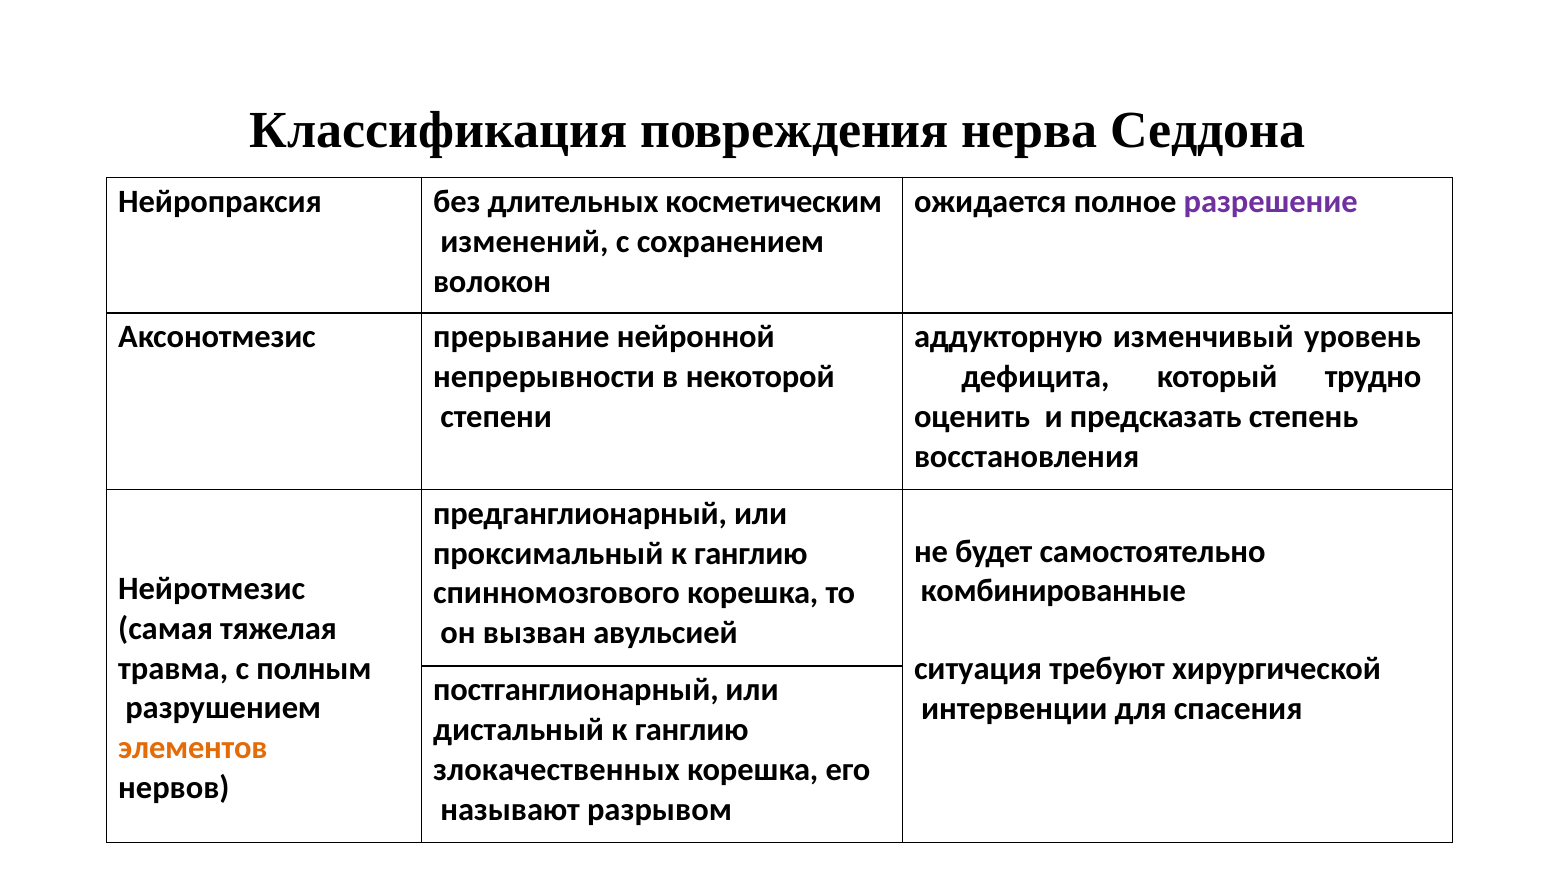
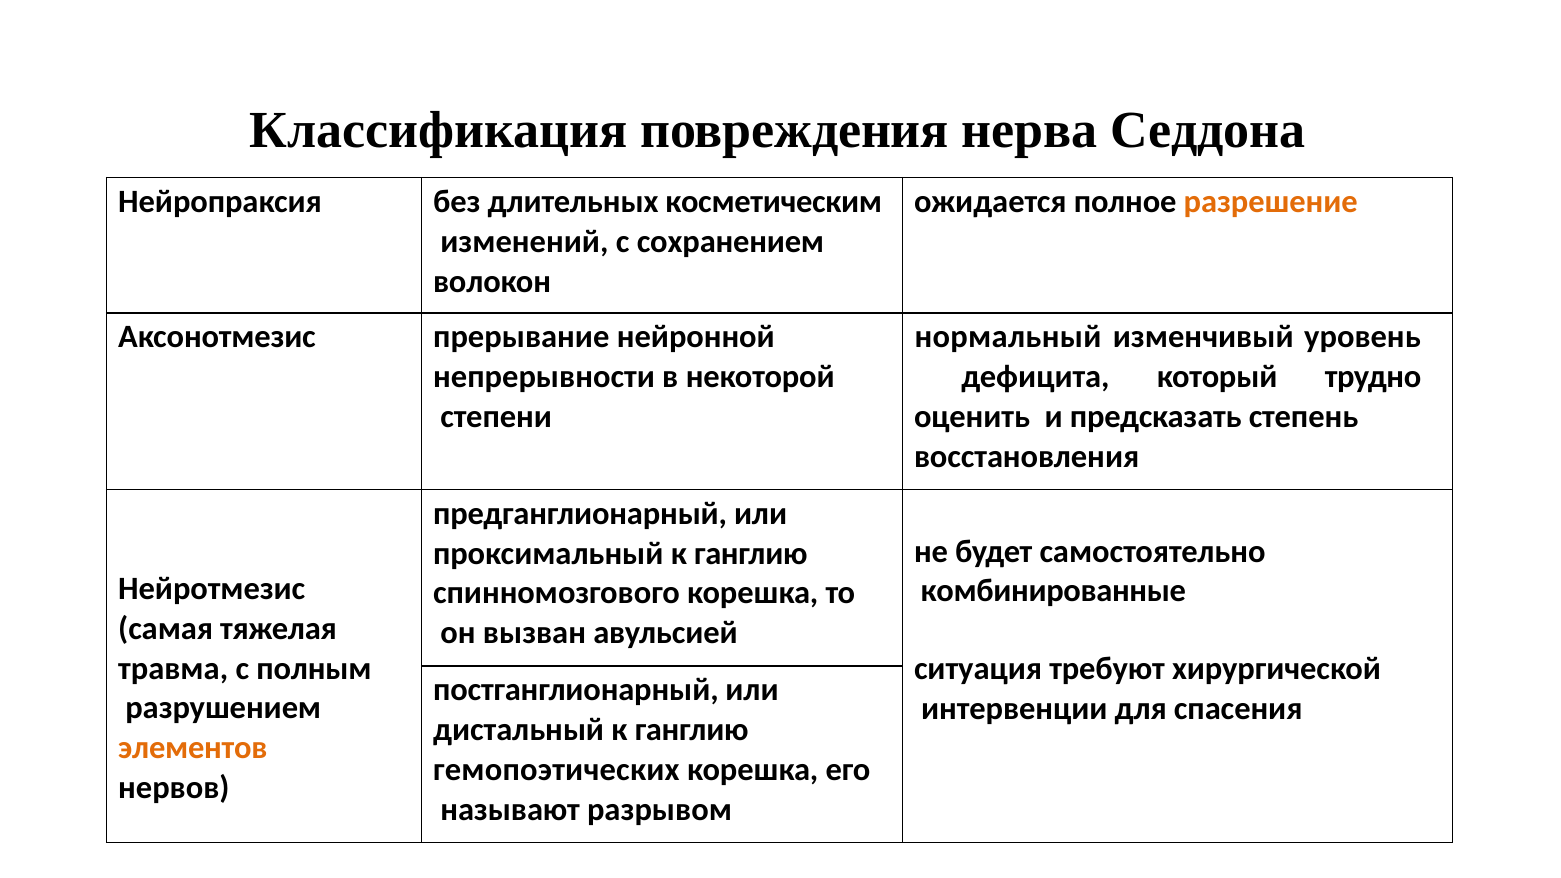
разрешение colour: purple -> orange (1271, 202)
аддукторную: аддукторную -> нормальный (1008, 337)
злокачественных: злокачественных -> гемопоэтических (556, 770)
